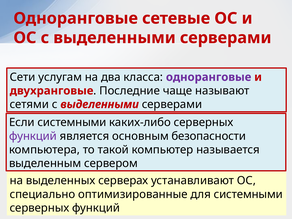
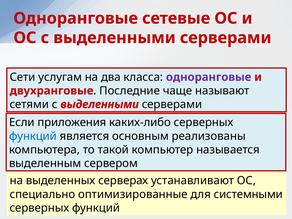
Если системными: системными -> приложения (72, 122)
функций colour: purple -> blue (33, 136)
безопасности: безопасности -> реализованы (209, 136)
